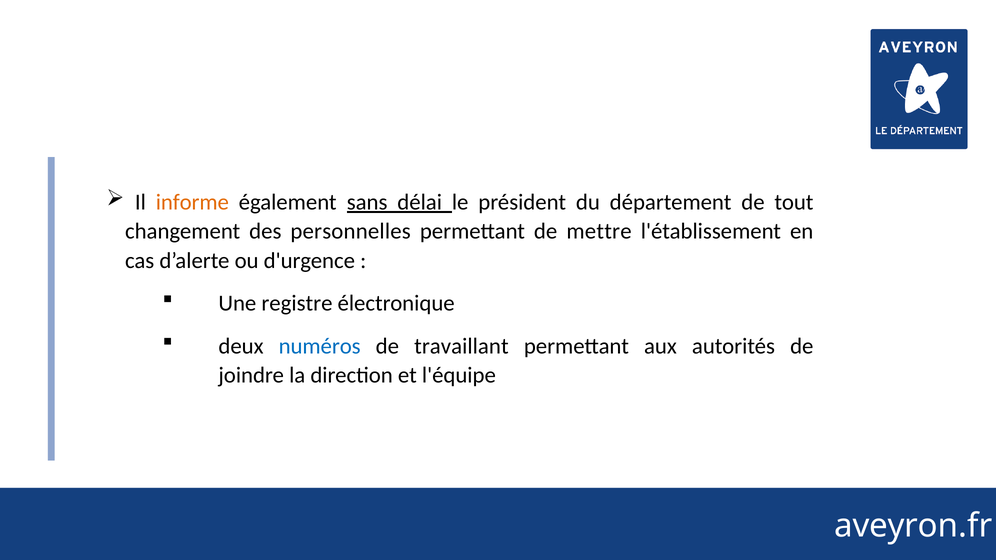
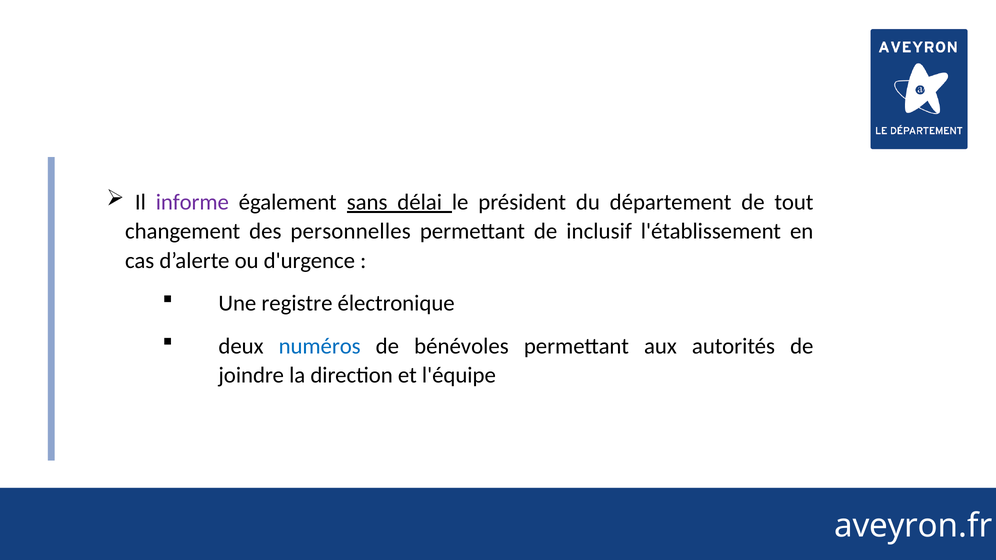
informe colour: orange -> purple (192, 202)
mettre: mettre -> inclusif (599, 231)
travaillant: travaillant -> bénévoles (461, 346)
